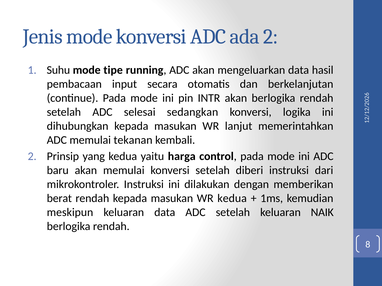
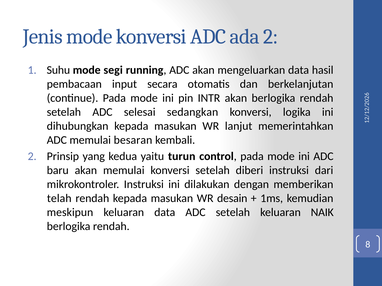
tipe: tipe -> segi (113, 70)
tekanan: tekanan -> besaran (133, 140)
harga: harga -> turun (182, 157)
berat: berat -> telah (59, 199)
WR kedua: kedua -> desain (232, 199)
